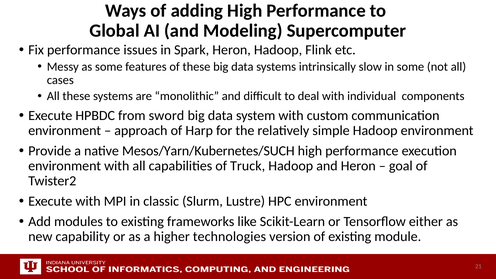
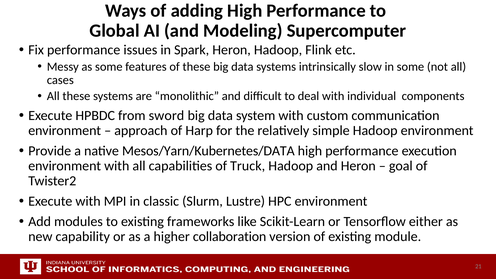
Mesos/Yarn/Kubernetes/SUCH: Mesos/Yarn/Kubernetes/SUCH -> Mesos/Yarn/Kubernetes/DATA (208, 151)
technologies: technologies -> collaboration (230, 237)
